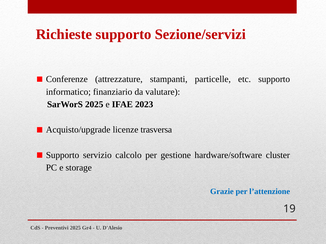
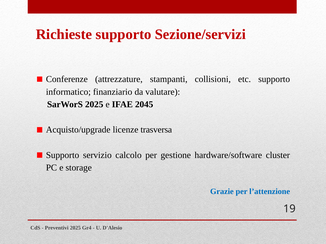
particelle: particelle -> collisioni (213, 79)
2023: 2023 -> 2045 (144, 105)
